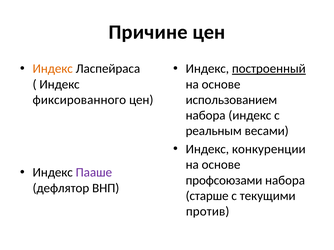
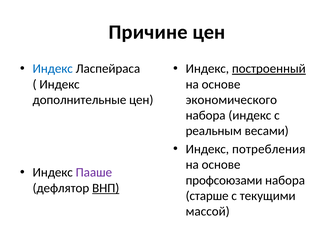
Индекс colour: orange -> blue (53, 69)
фиксированного: фиксированного -> дополнительные (79, 100)
использованием: использованием -> экономического (231, 100)
конкуренции: конкуренции -> потребления (269, 149)
ВНП underline: none -> present (106, 188)
против: против -> массой (208, 212)
